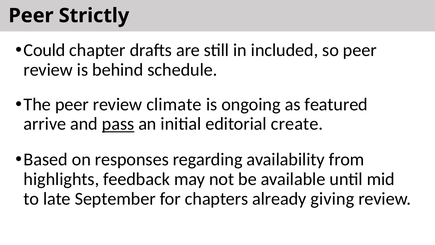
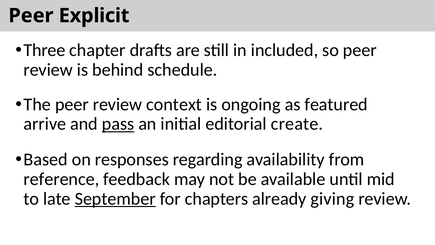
Strictly: Strictly -> Explicit (94, 16)
Could: Could -> Three (44, 50)
climate: climate -> context (174, 104)
highlights: highlights -> reference (61, 179)
September underline: none -> present (115, 198)
